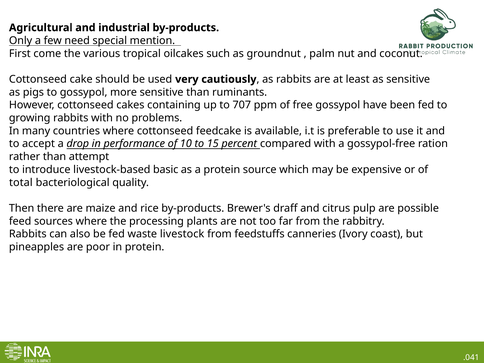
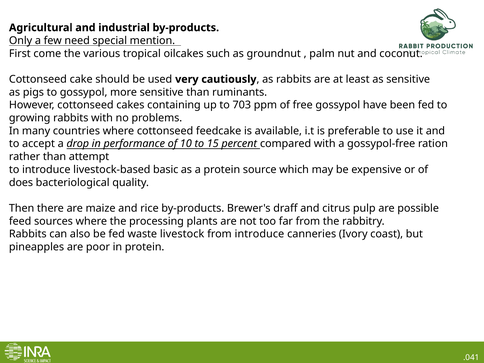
707: 707 -> 703 (242, 105)
total: total -> does (21, 182)
from feedstuffs: feedstuffs -> introduce (259, 234)
